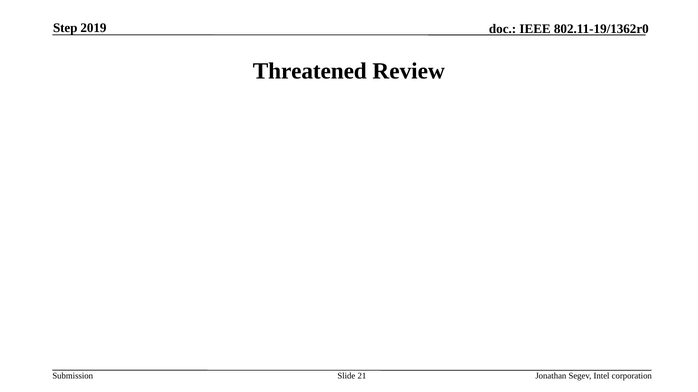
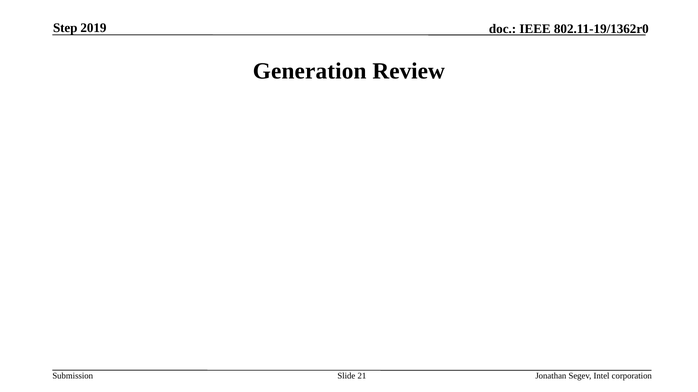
Threatened: Threatened -> Generation (310, 71)
